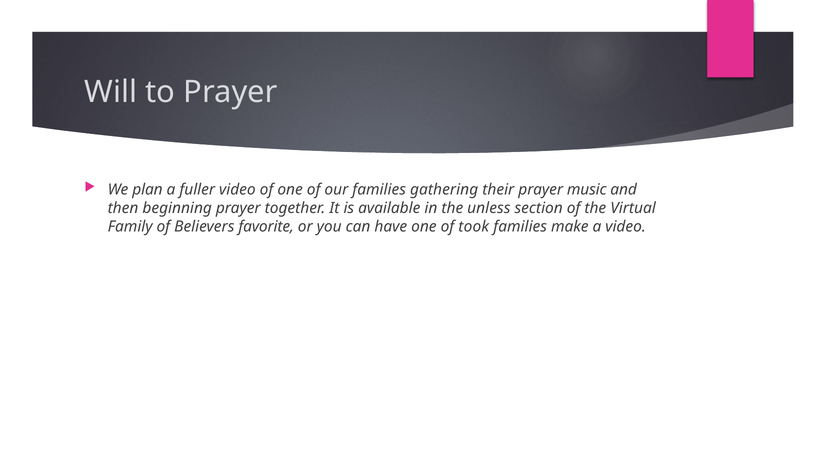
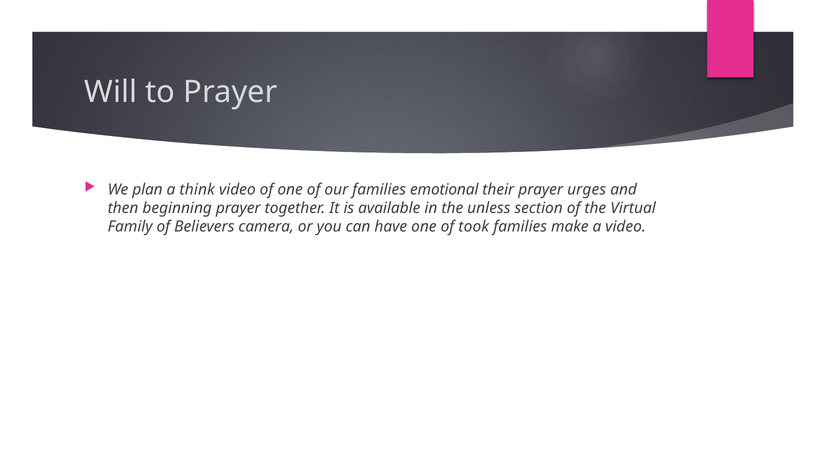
fuller: fuller -> think (197, 190)
gathering: gathering -> emotional (444, 190)
music: music -> urges (587, 190)
favorite: favorite -> camera (266, 227)
